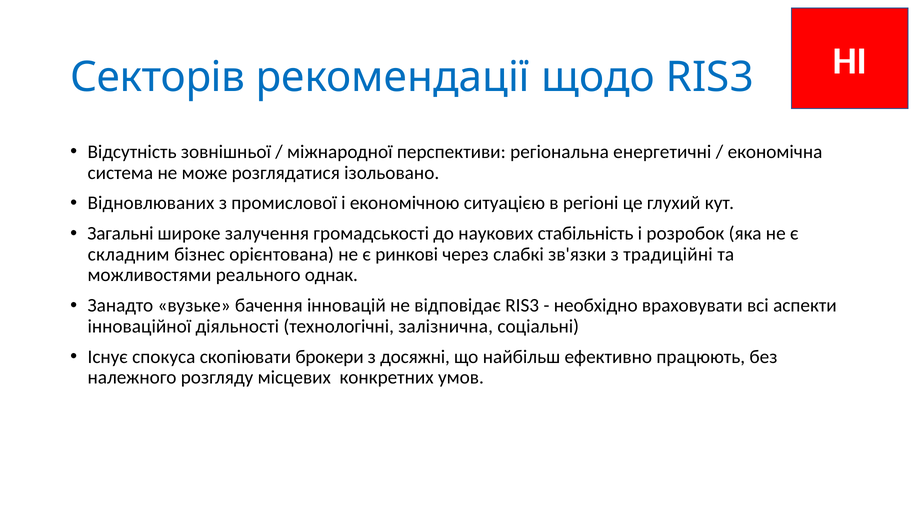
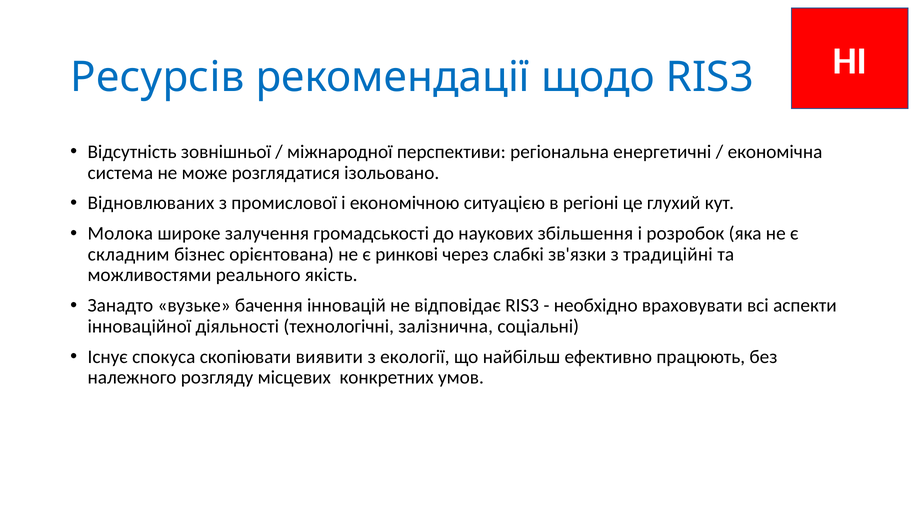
Секторів: Секторів -> Ресурсів (157, 77)
Загальні: Загальні -> Молока (120, 233)
стабільність: стабільність -> збільшення (585, 233)
однак: однак -> якість (331, 275)
брокери: брокери -> виявити (329, 356)
досяжні: досяжні -> екології (415, 356)
